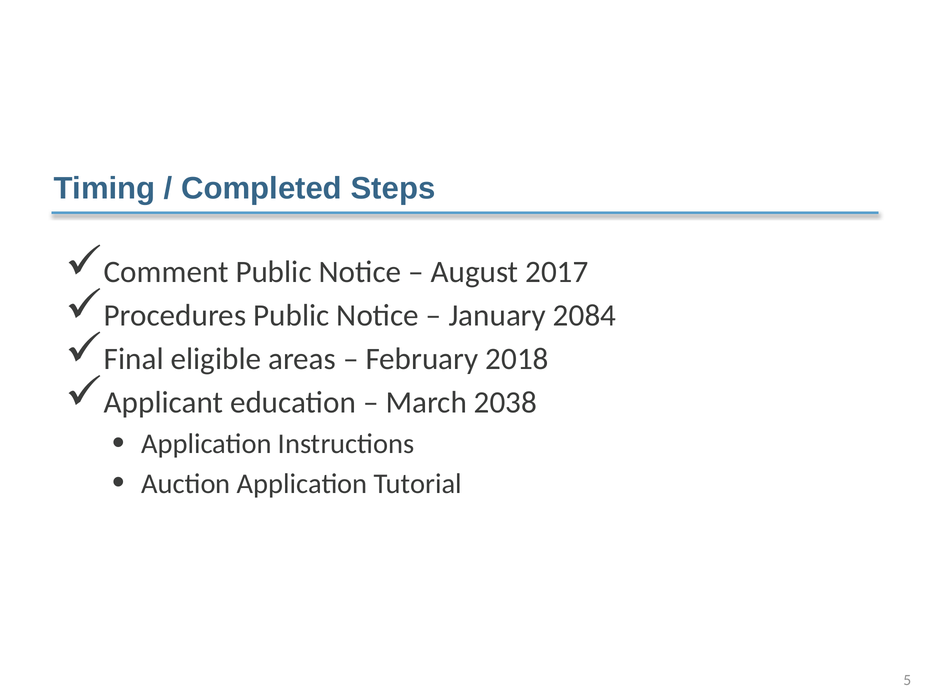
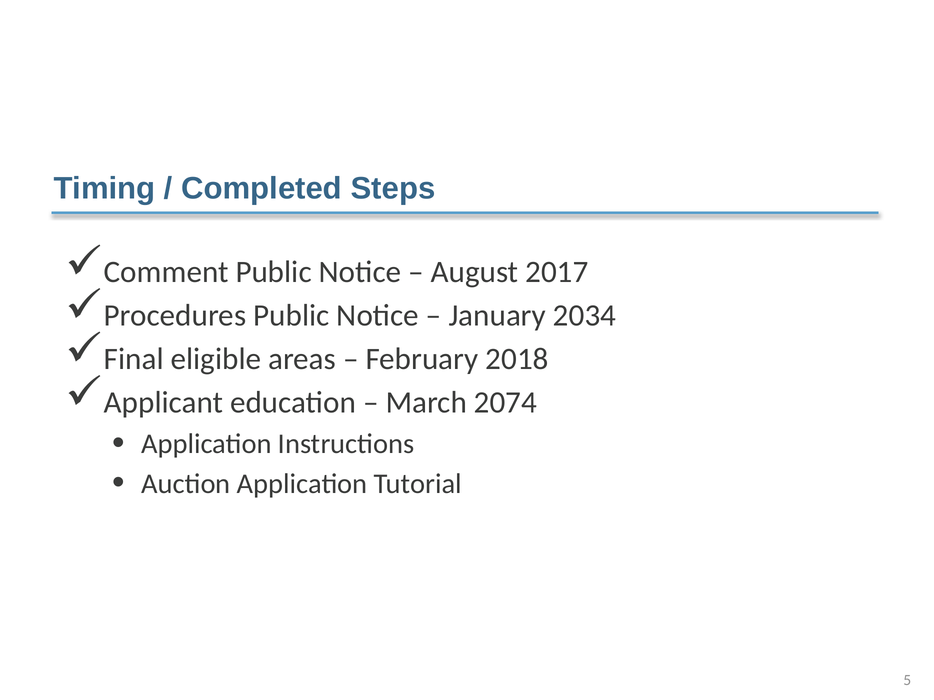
2084: 2084 -> 2034 (585, 316)
2038: 2038 -> 2074 (505, 403)
